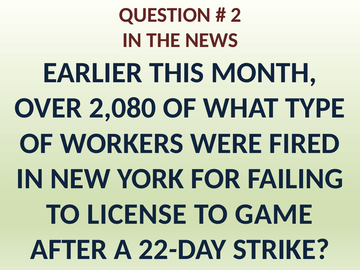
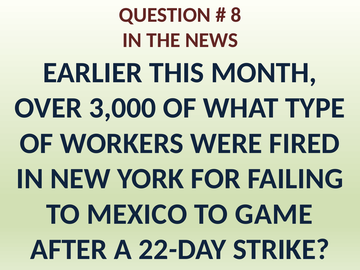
2: 2 -> 8 (236, 15)
2,080: 2,080 -> 3,000 (123, 108)
LICENSE: LICENSE -> MEXICO (137, 214)
